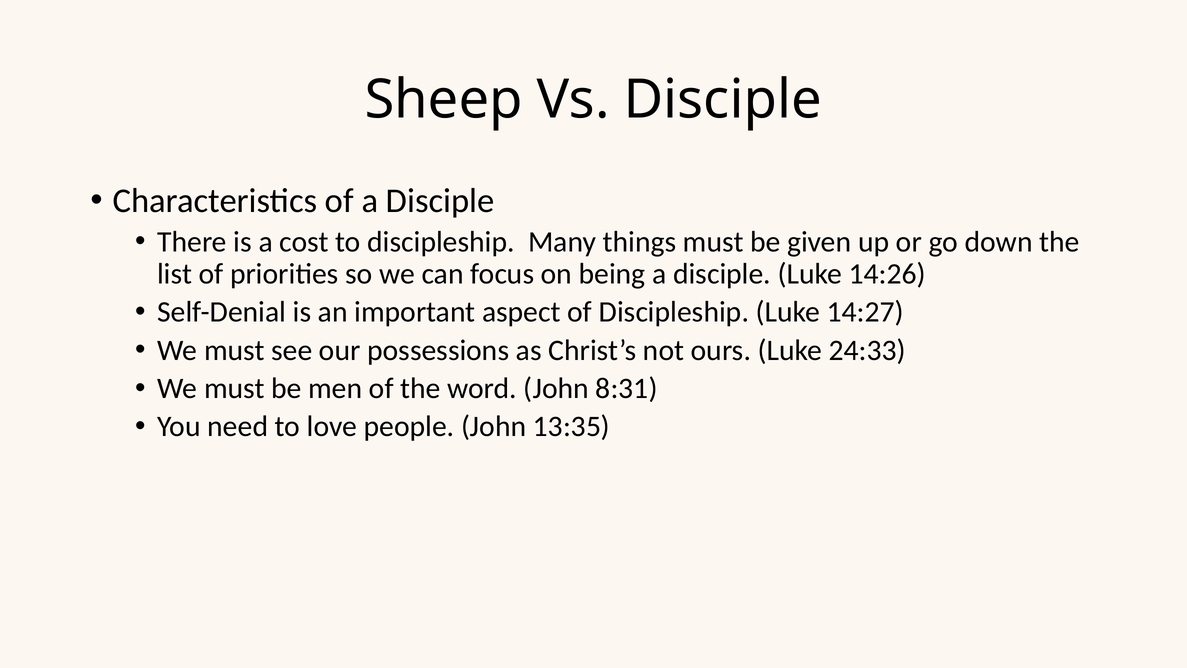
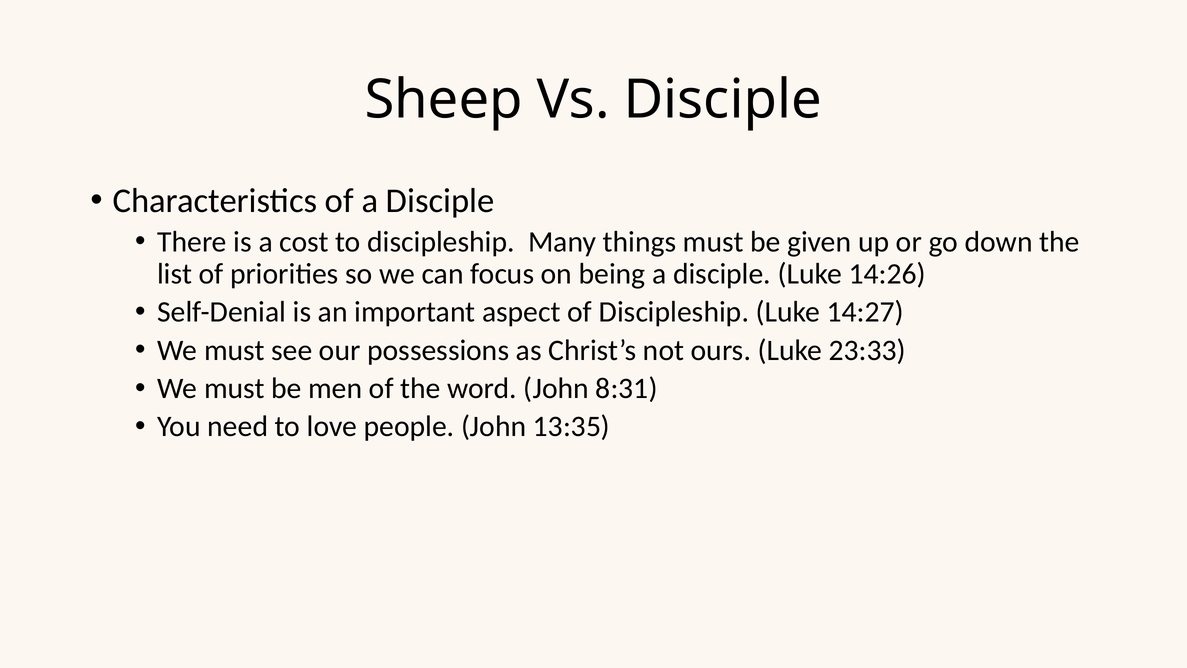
24:33: 24:33 -> 23:33 (867, 350)
